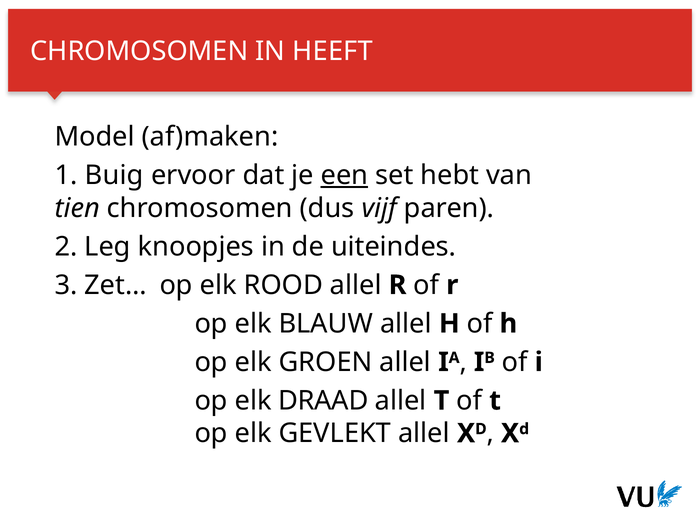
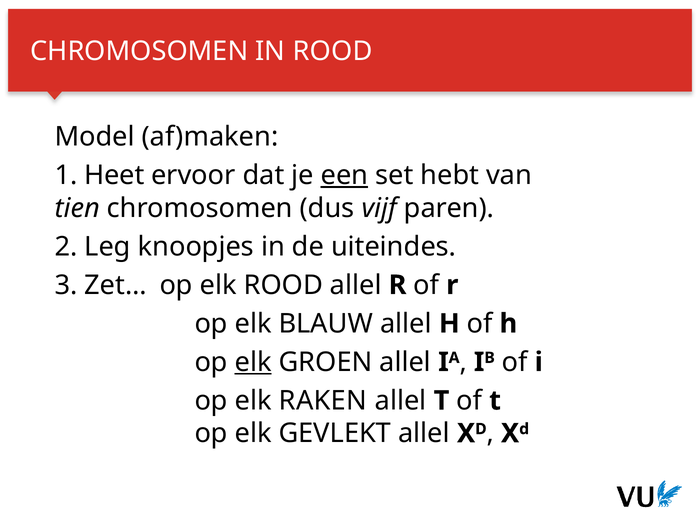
HEEFT: HEEFT -> ROOD (333, 51)
Buig: Buig -> Heet (114, 175)
elk underline: none -> present (253, 362)
DRAAD: DRAAD -> RAKEN (323, 401)
